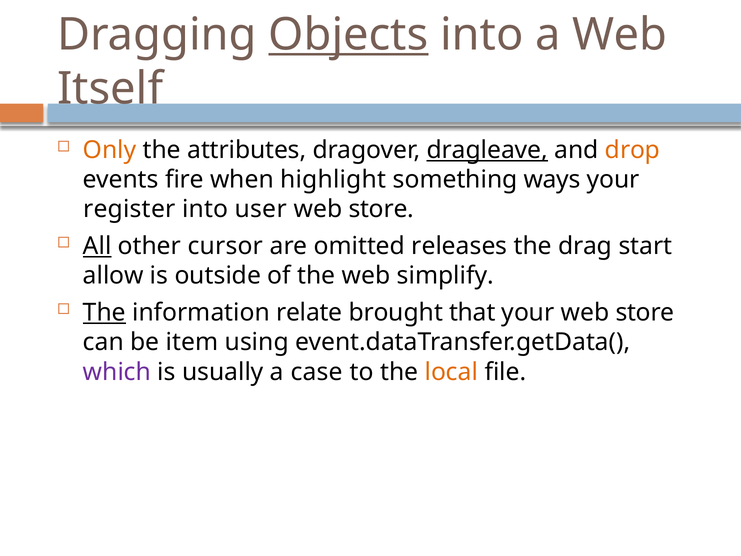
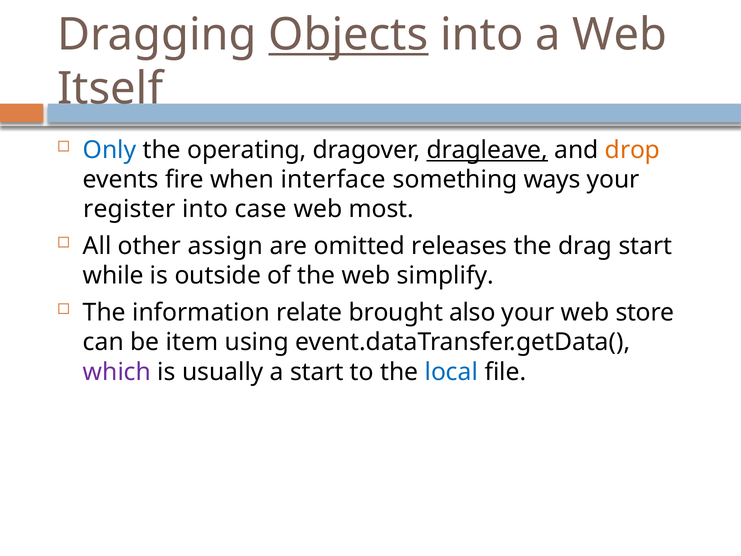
Only colour: orange -> blue (110, 150)
attributes: attributes -> operating (247, 150)
highlight: highlight -> interface (333, 180)
user: user -> case (261, 209)
store: store -> most (381, 209)
All underline: present -> none (97, 246)
cursor: cursor -> assign (225, 246)
allow: allow -> while (113, 276)
The underline: present -> none (104, 313)
that: that -> also (472, 313)
a case: case -> start (317, 372)
local colour: orange -> blue (451, 372)
